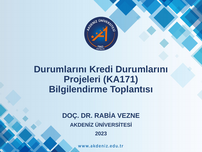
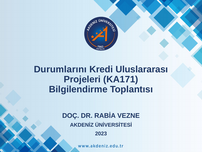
Kredi Durumlarını: Durumlarını -> Uluslararası (142, 69)
